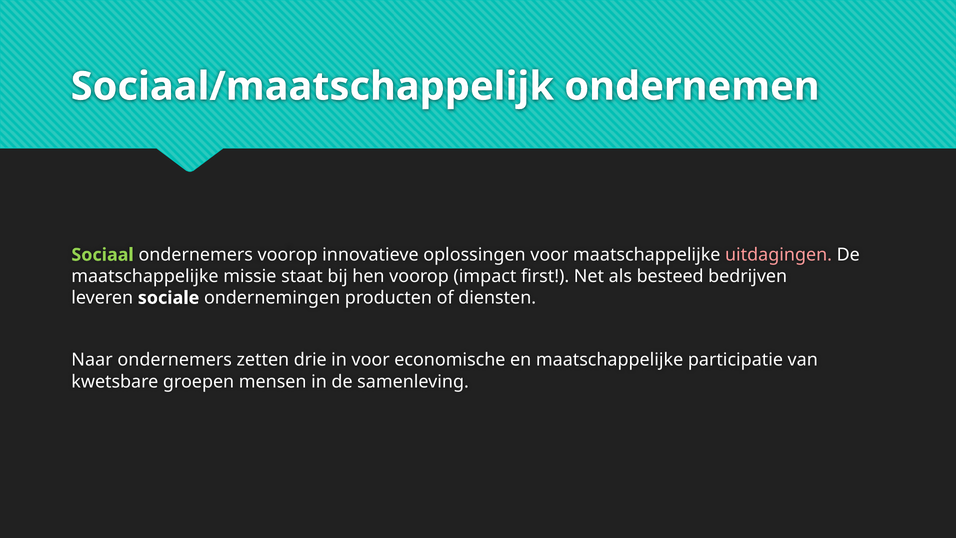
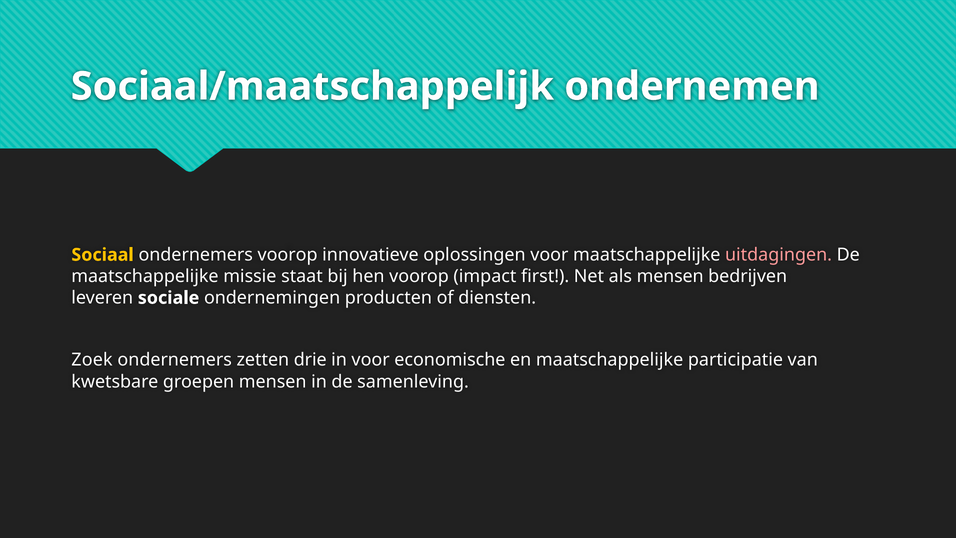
Sociaal colour: light green -> yellow (103, 255)
als besteed: besteed -> mensen (670, 276)
Naar: Naar -> Zoek (92, 360)
